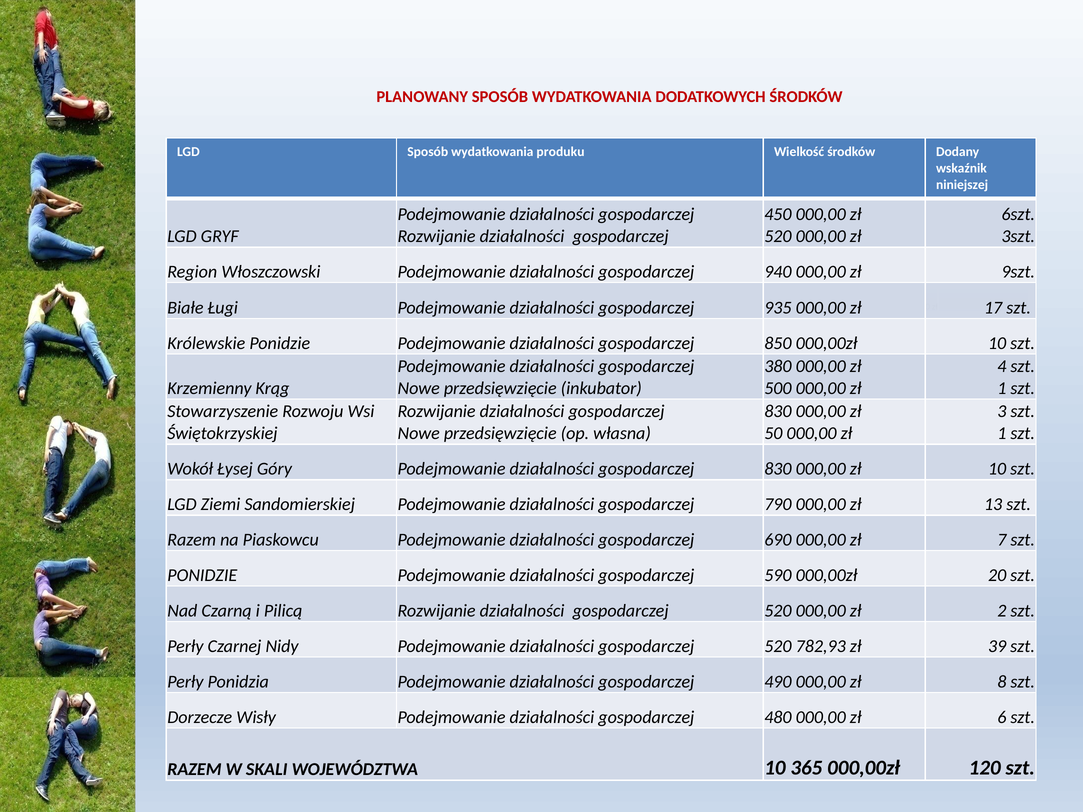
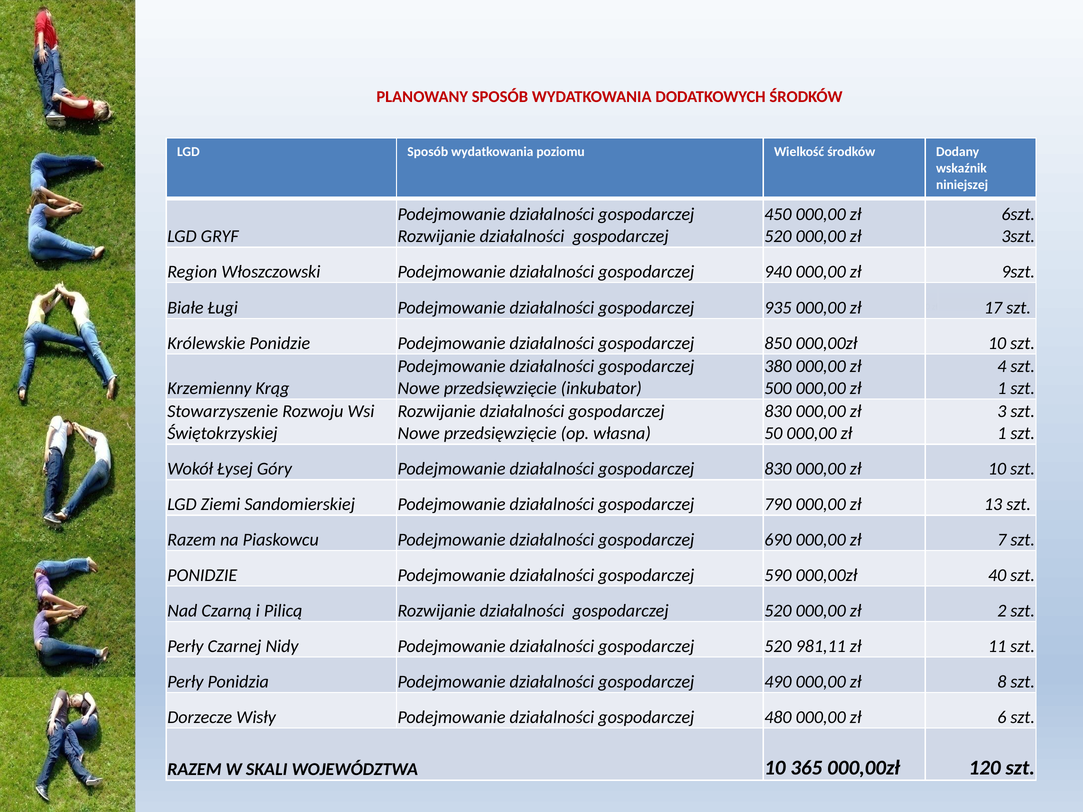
wydatkowania produku: produku -> poziomu (561, 152)
000,00zł 20: 20 -> 40 (997, 575)
782,93: 782,93 -> 981,11 (821, 646)
39: 39 -> 11 (997, 646)
